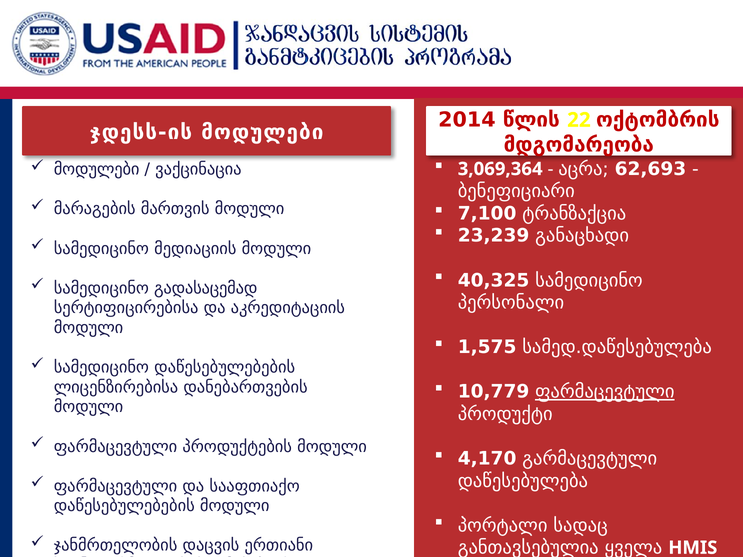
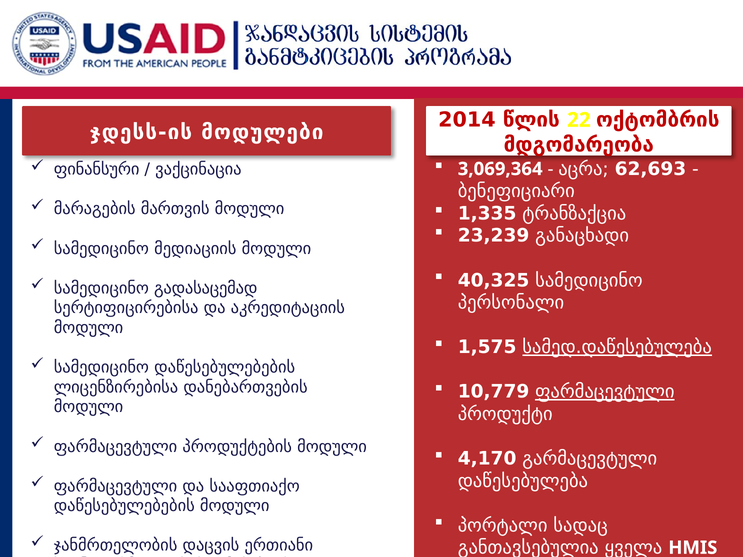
მოდულები: მოდულები -> ფინანსური (97, 170)
7,100: 7,100 -> 1,335 (487, 214)
სამედ.დაწესებულება underline: none -> present (617, 347)
